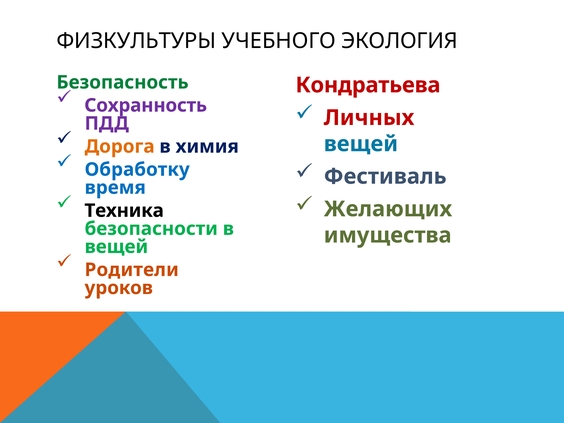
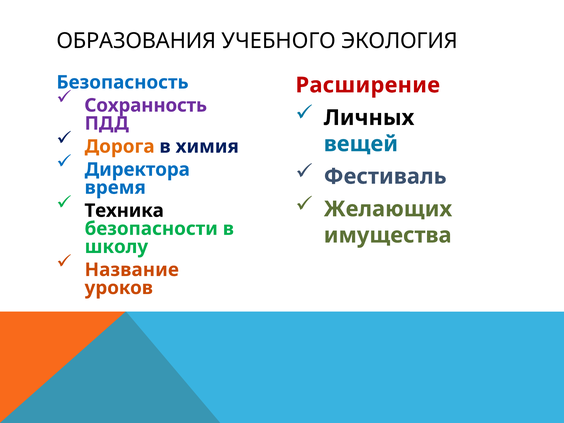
ФИЗКУЛЬТУРЫ: ФИЗКУЛЬТУРЫ -> ОБРАЗОВАНИЯ (136, 41)
Безопасность colour: green -> blue (123, 82)
Кондратьева: Кондратьева -> Расширение (368, 85)
Личных colour: red -> black (369, 118)
Обработку: Обработку -> Директора (137, 170)
вещей: вещей -> школу (116, 247)
Родители: Родители -> Название (132, 270)
